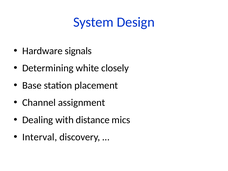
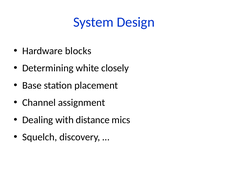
signals: signals -> blocks (78, 51)
Interval: Interval -> Squelch (40, 137)
